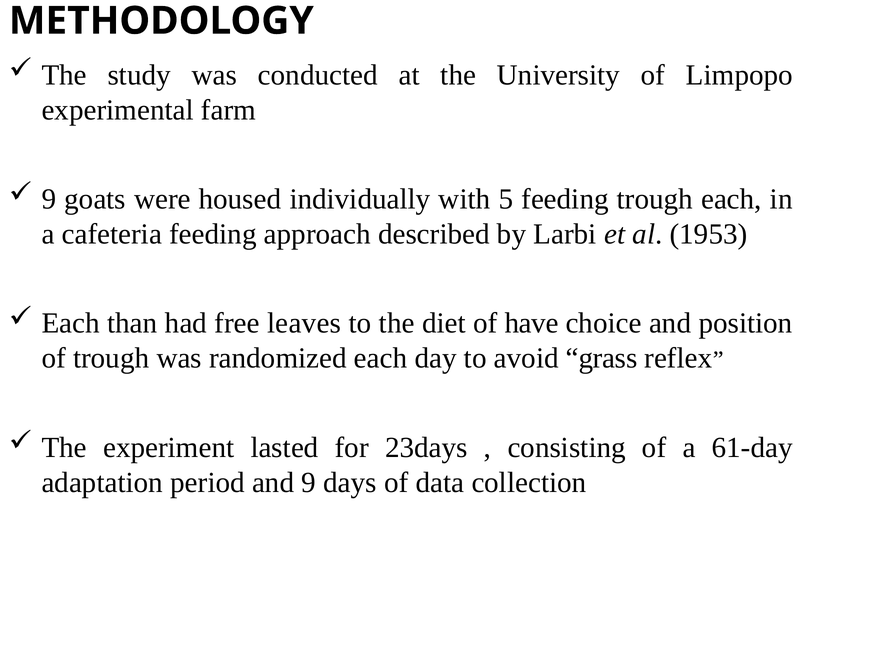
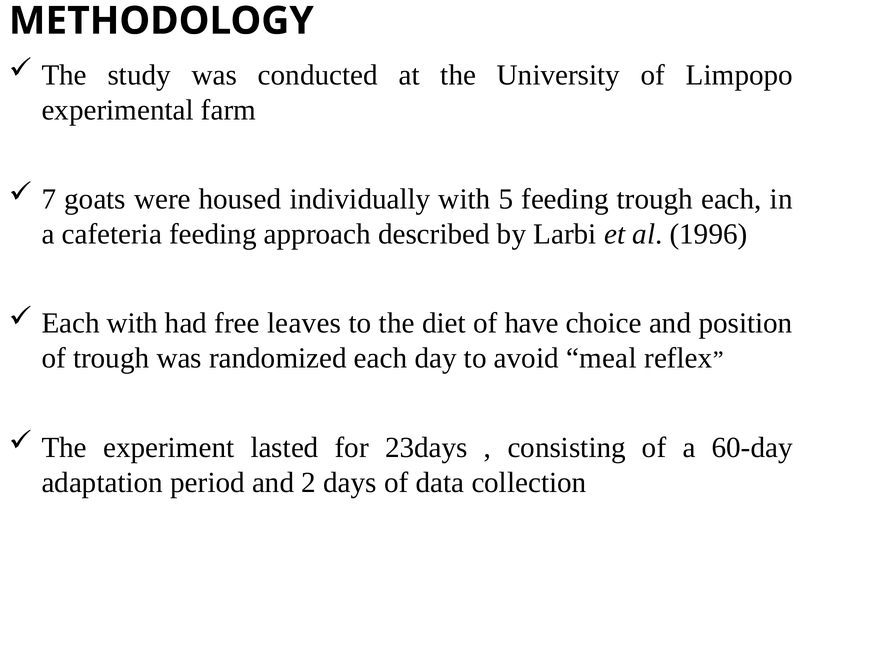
9: 9 -> 7 (49, 199)
1953: 1953 -> 1996 (709, 234)
Each than: than -> with (132, 323)
grass: grass -> meal (601, 358)
61-day: 61-day -> 60-day (752, 448)
and 9: 9 -> 2 (309, 483)
